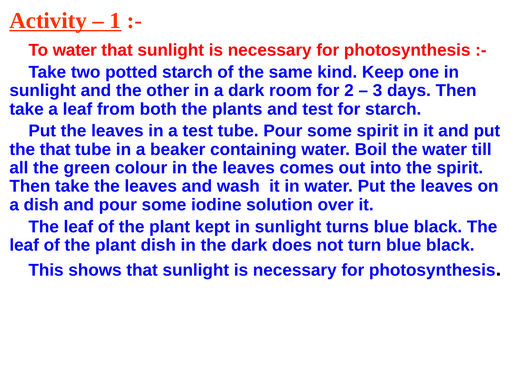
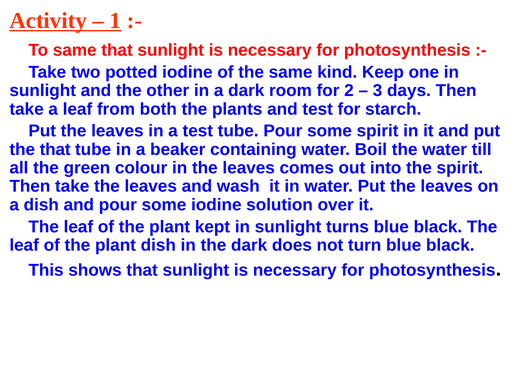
To water: water -> same (75, 50)
potted starch: starch -> iodine (187, 72)
